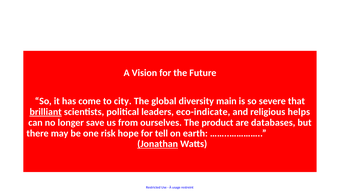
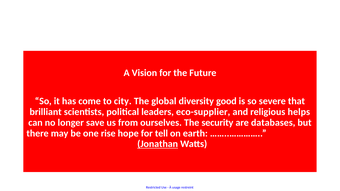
main: main -> good (226, 101)
brilliant underline: present -> none (46, 112)
eco-indicate: eco-indicate -> eco-supplier (203, 112)
product: product -> security (217, 123)
risk: risk -> rise (108, 133)
